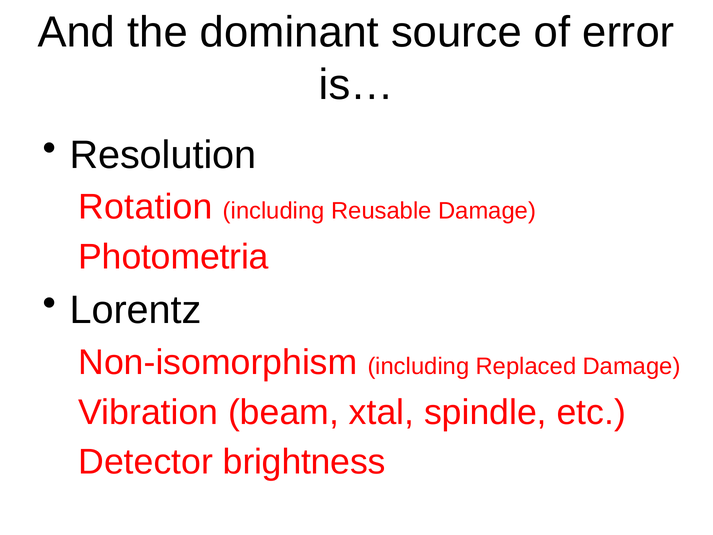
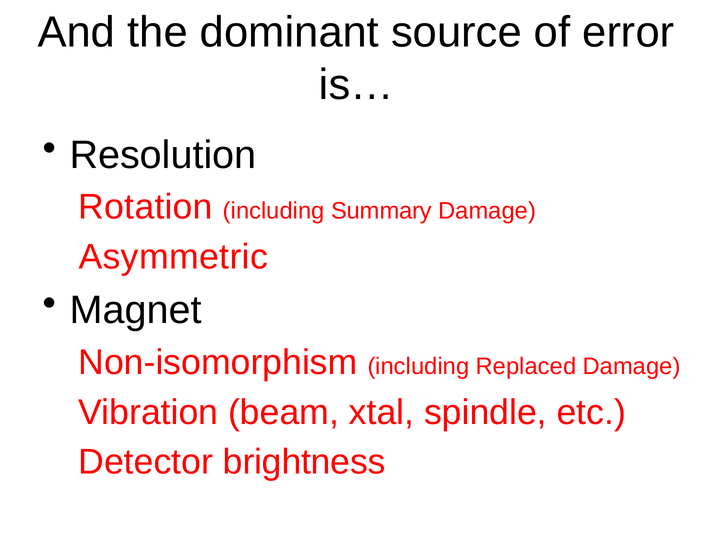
Reusable: Reusable -> Summary (382, 211)
Photometria: Photometria -> Asymmetric (173, 257)
Lorentz: Lorentz -> Magnet (136, 310)
